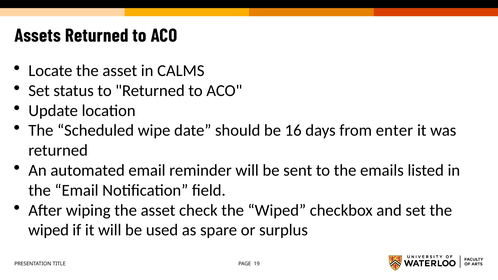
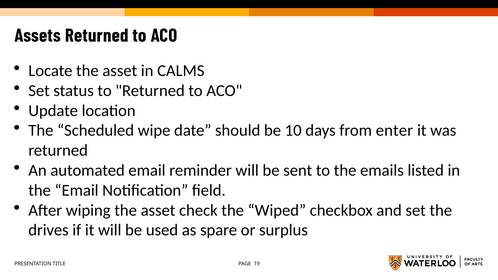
16: 16 -> 10 (293, 131)
wiped: wiped -> drives (48, 230)
